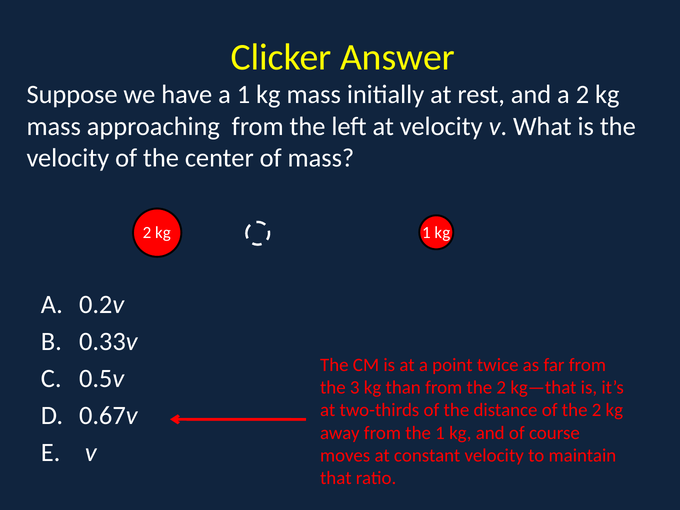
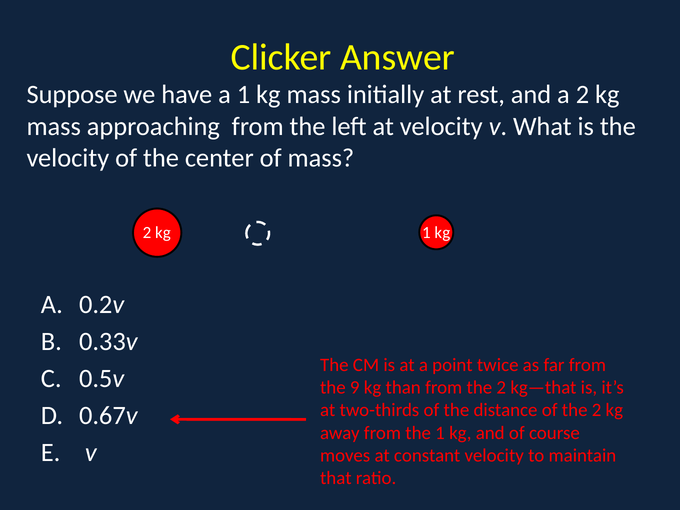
3: 3 -> 9 (355, 388)
